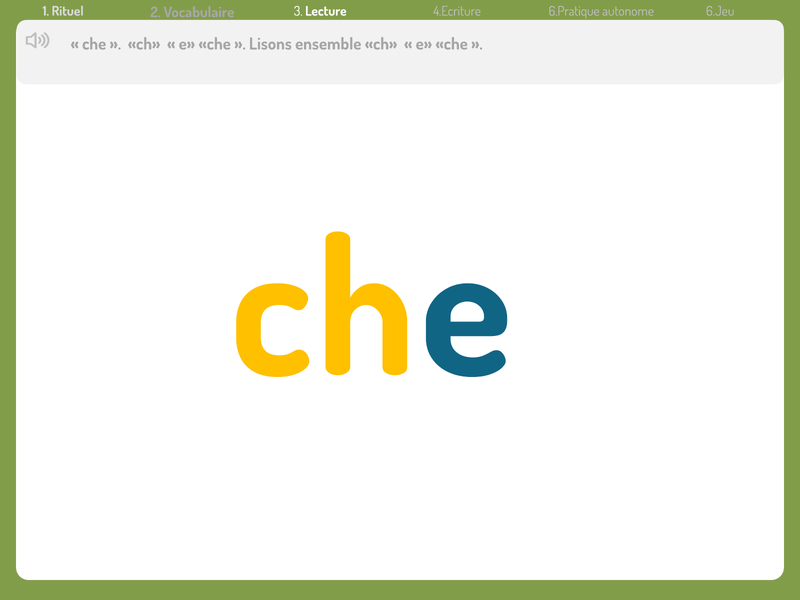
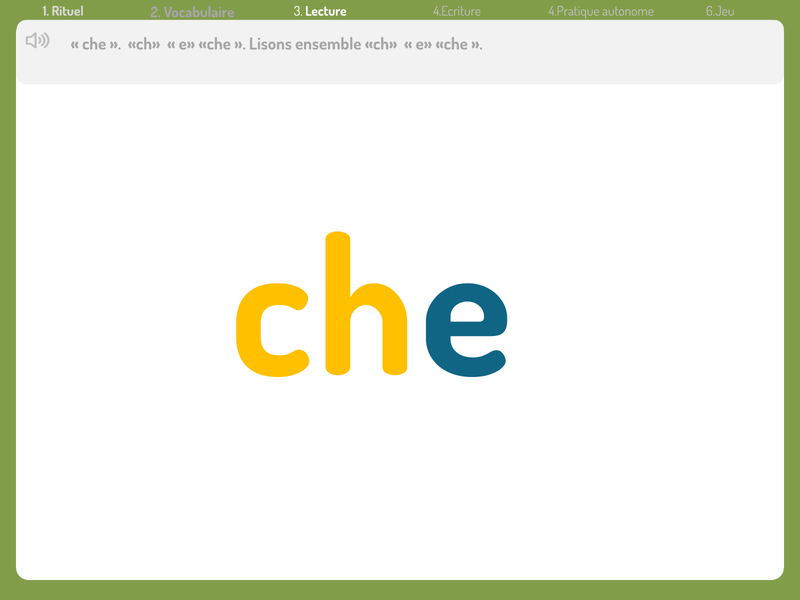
6.Pratique: 6.Pratique -> 4.Pratique (574, 11)
